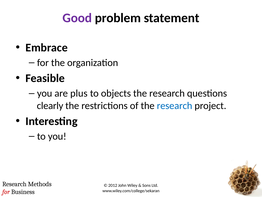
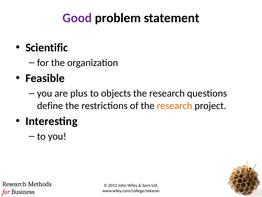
Embrace: Embrace -> Scientific (47, 48)
clearly: clearly -> define (50, 105)
research colour: blue -> orange (175, 105)
